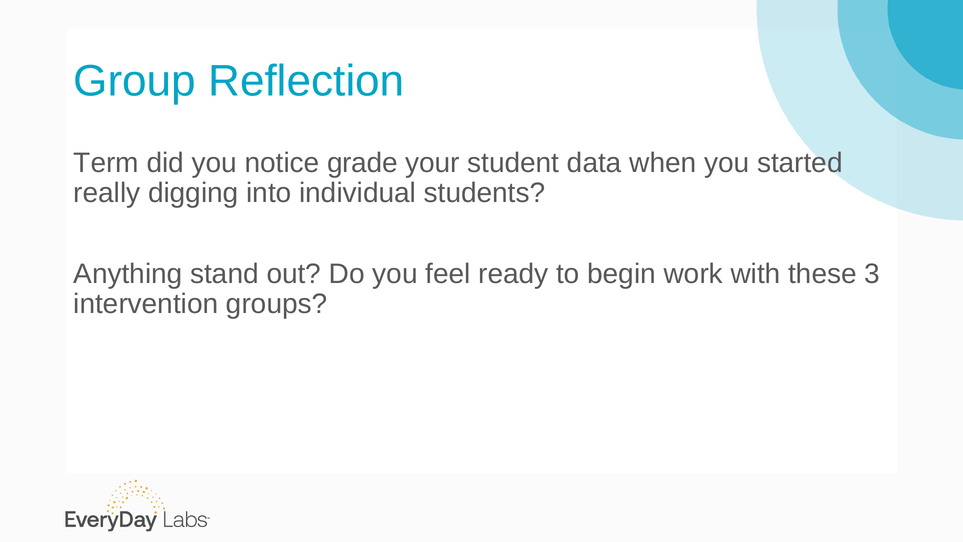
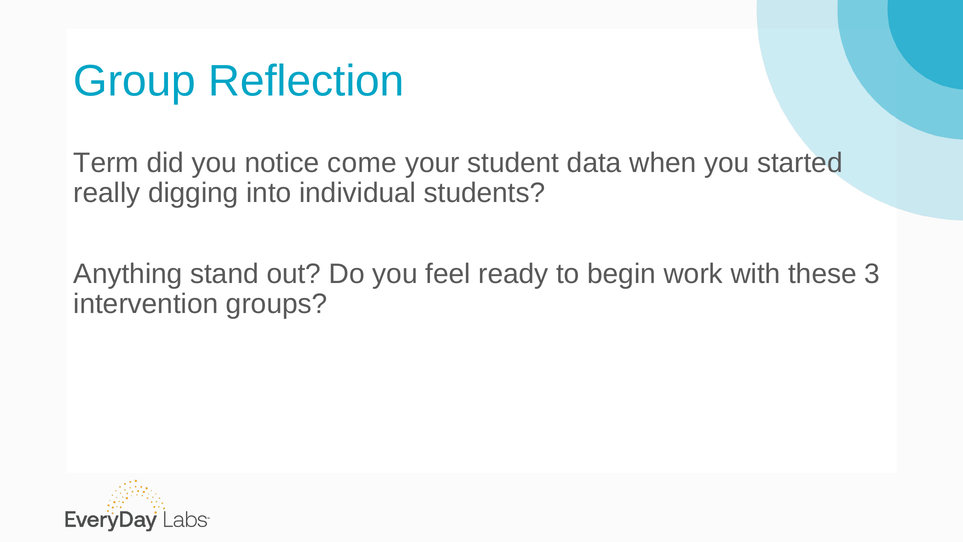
grade: grade -> come (362, 163)
